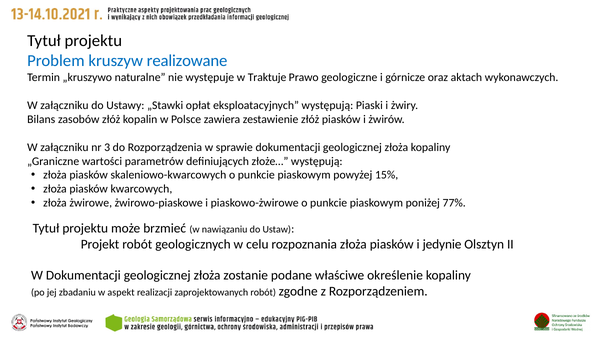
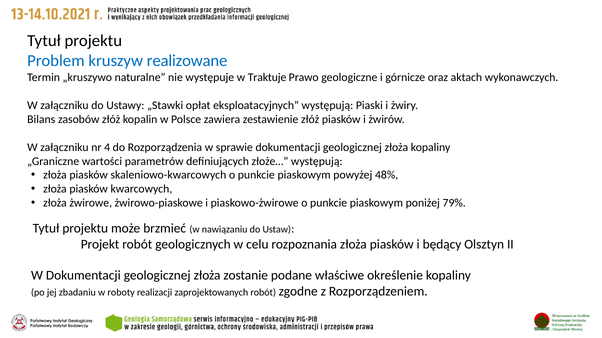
3: 3 -> 4 (107, 148)
15%: 15% -> 48% (387, 175)
77%: 77% -> 79% (454, 203)
jedynie: jedynie -> będący (442, 245)
aspekt: aspekt -> roboty (121, 293)
